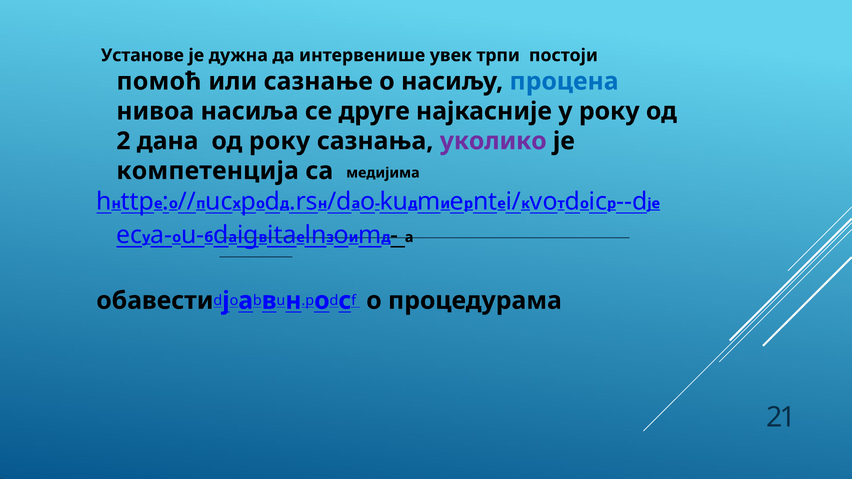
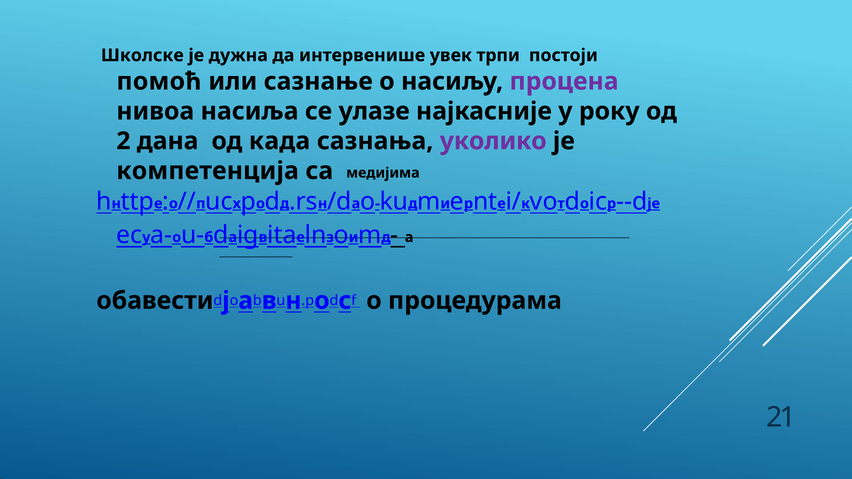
Установе: Установе -> Школске (142, 55)
процена colour: blue -> purple (564, 81)
друге: друге -> улазе (374, 111)
од року: року -> када (279, 141)
